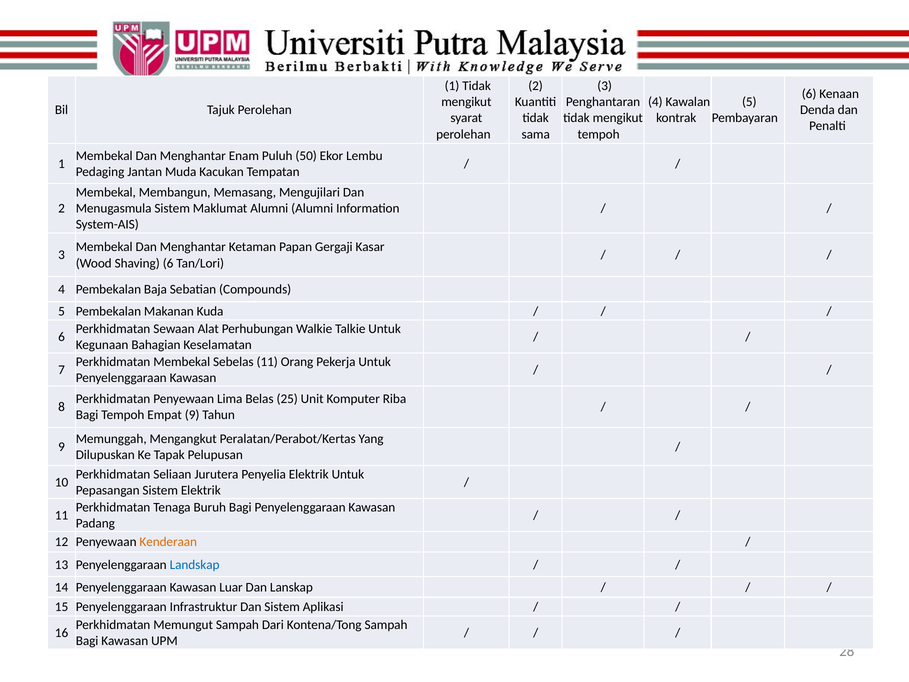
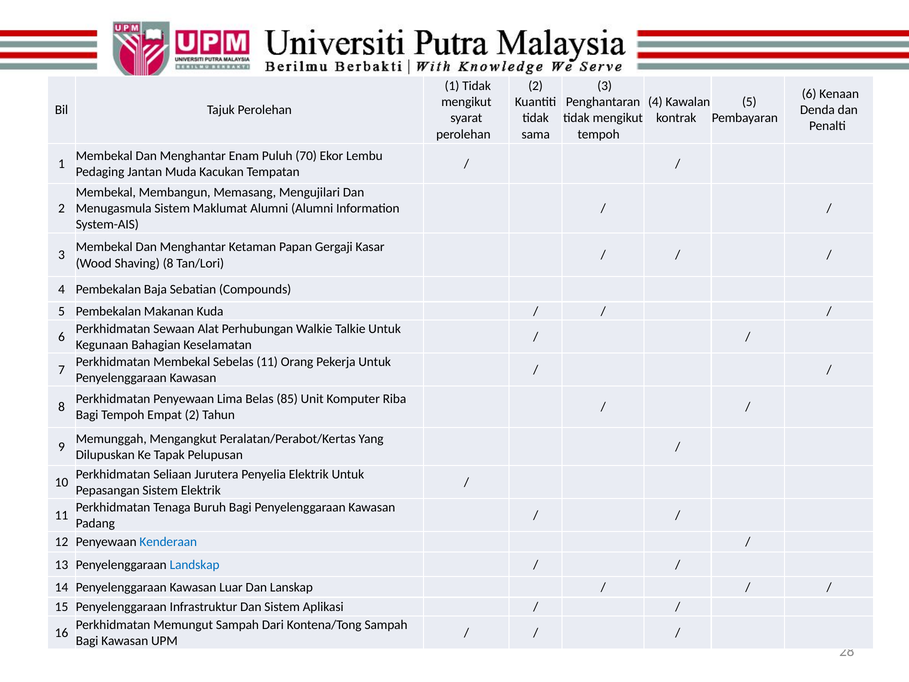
50: 50 -> 70 (306, 156)
Shaving 6: 6 -> 8 (168, 263)
25: 25 -> 85 (287, 399)
Empat 9: 9 -> 2 (192, 415)
Kenderaan colour: orange -> blue (168, 542)
